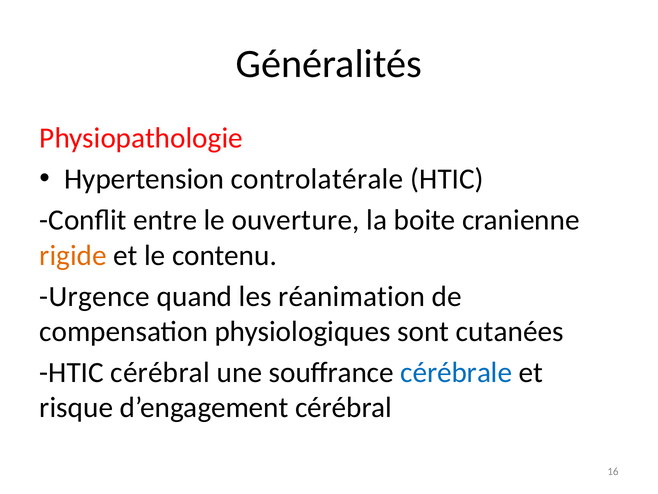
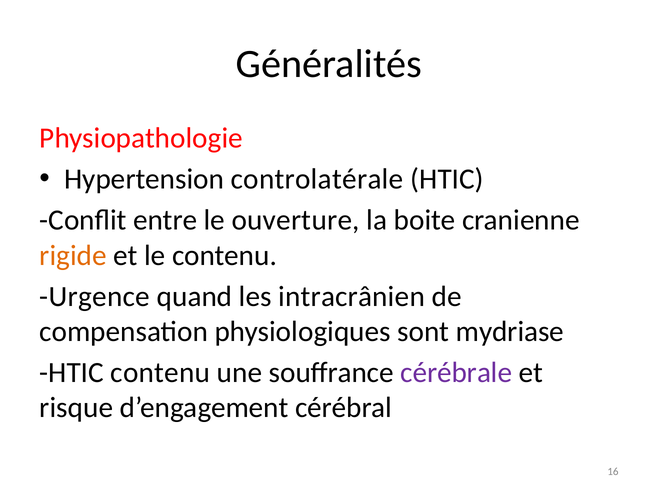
réanimation: réanimation -> intracrânien (352, 296)
cutanées: cutanées -> mydriase (510, 331)
HTIC cérébral: cérébral -> contenu (160, 372)
cérébrale colour: blue -> purple (456, 372)
